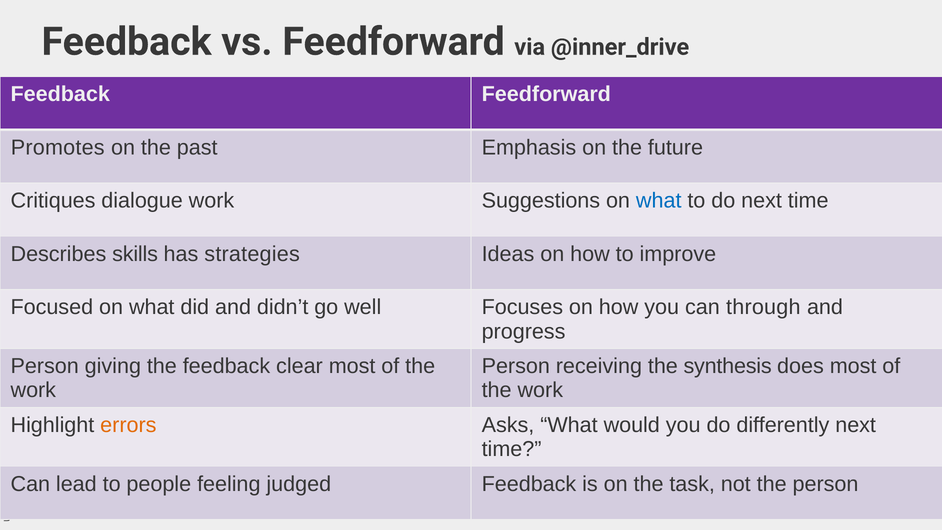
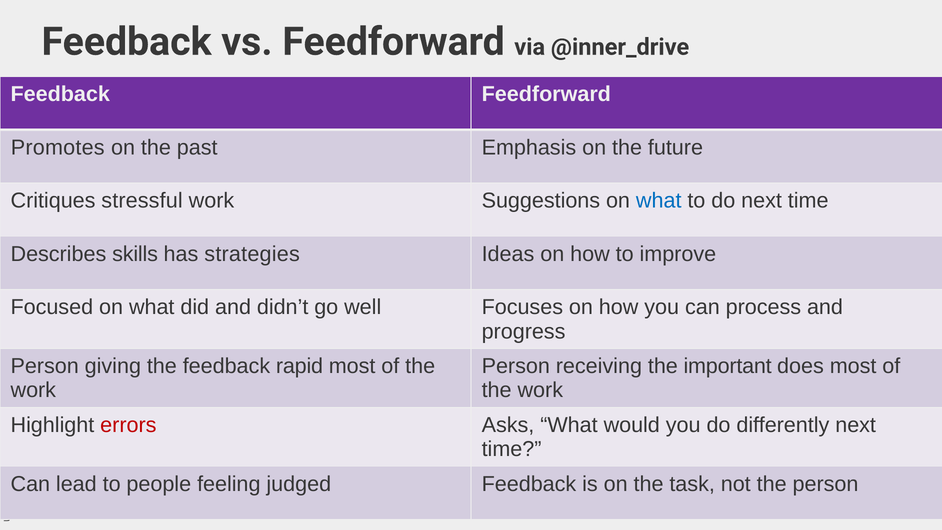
dialogue: dialogue -> stressful (142, 201)
through: through -> process (763, 307)
clear: clear -> rapid (300, 366)
synthesis: synthesis -> important (728, 366)
errors colour: orange -> red (128, 425)
